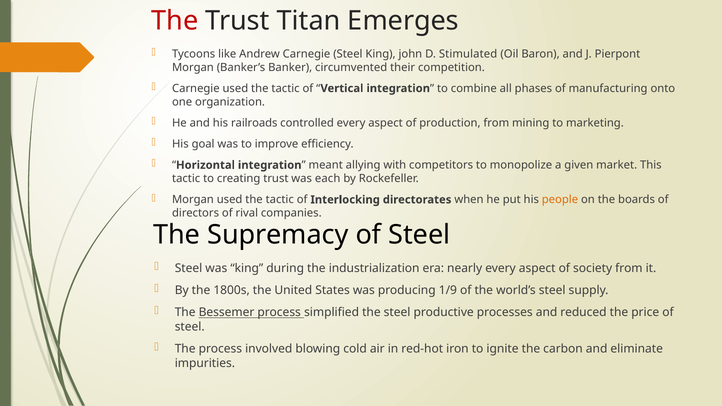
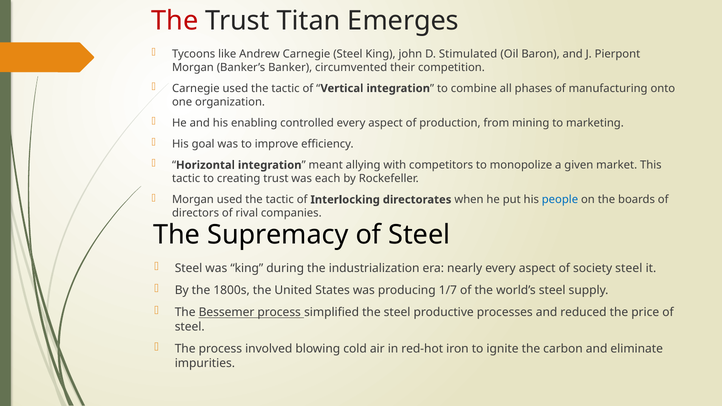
railroads: railroads -> enabling (254, 123)
people colour: orange -> blue (560, 200)
society from: from -> steel (629, 269)
1/9: 1/9 -> 1/7 (448, 290)
